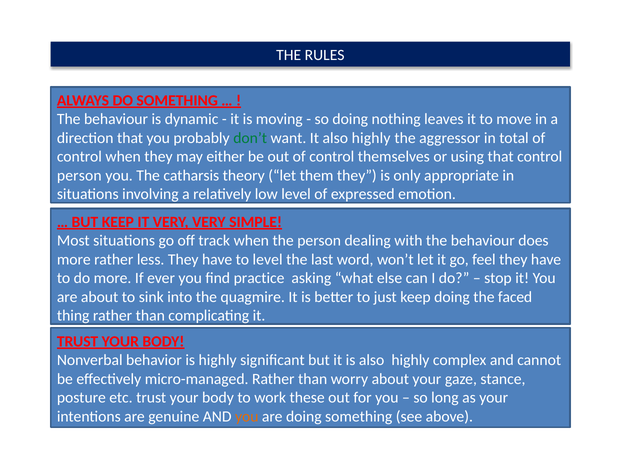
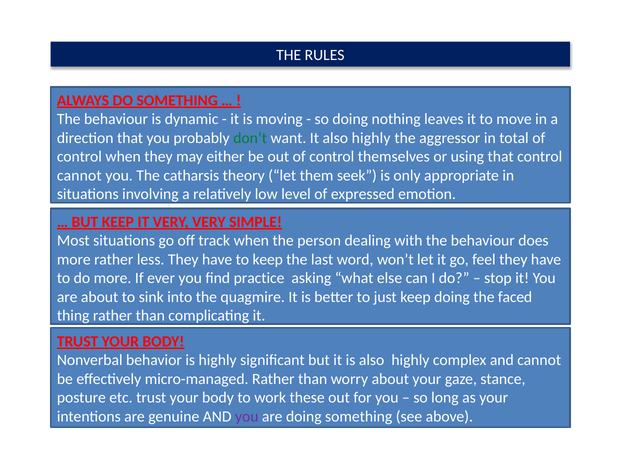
person: person -> cannot (79, 176)
them they: they -> seek (357, 176)
to level: level -> keep (268, 260)
you colour: orange -> purple (247, 417)
